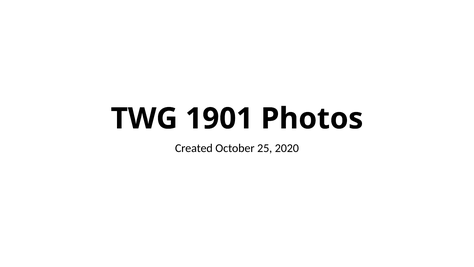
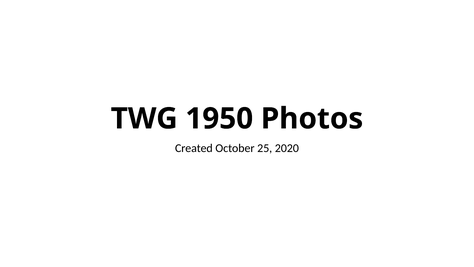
1901: 1901 -> 1950 (219, 118)
